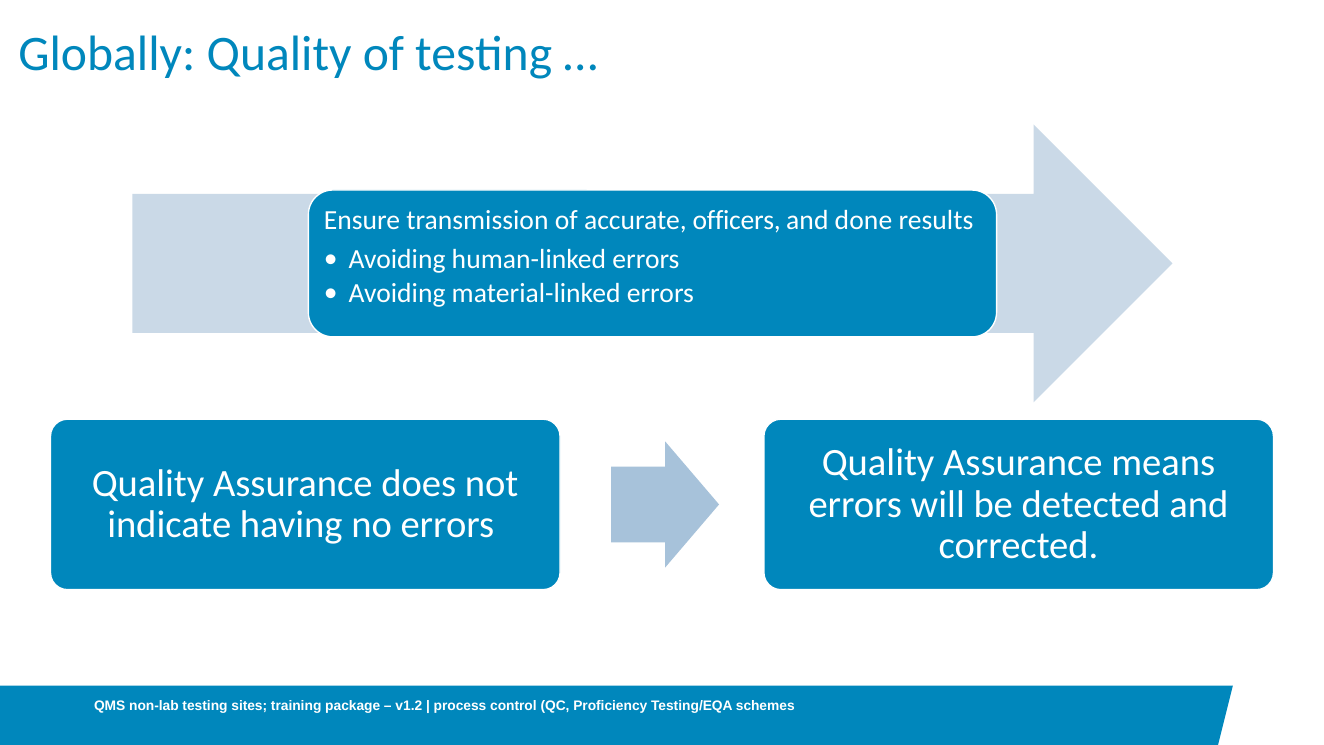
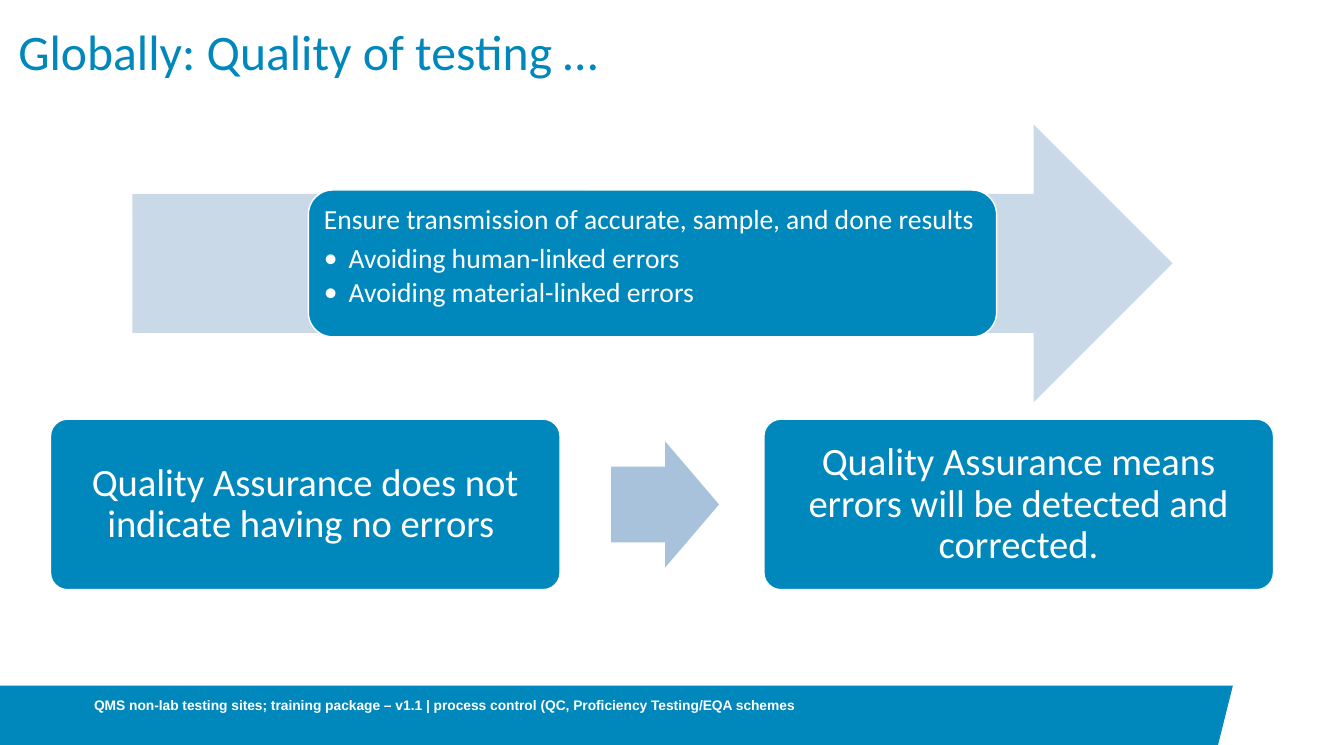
officers: officers -> sample (737, 220)
v1.2: v1.2 -> v1.1 (409, 705)
